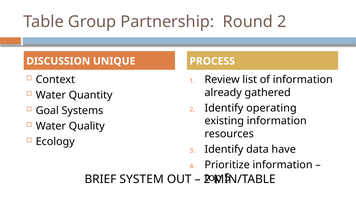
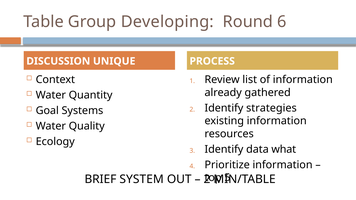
Partnership: Partnership -> Developing (167, 22)
Round 2: 2 -> 6 (282, 22)
operating: operating -> strategies (271, 108)
have: have -> what (284, 149)
